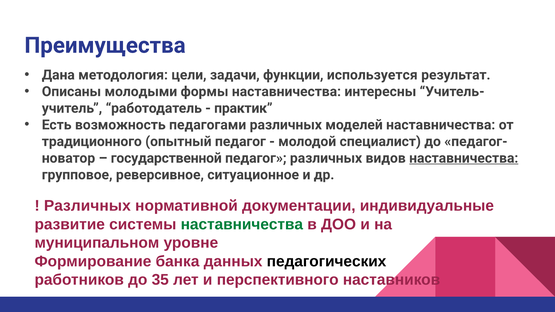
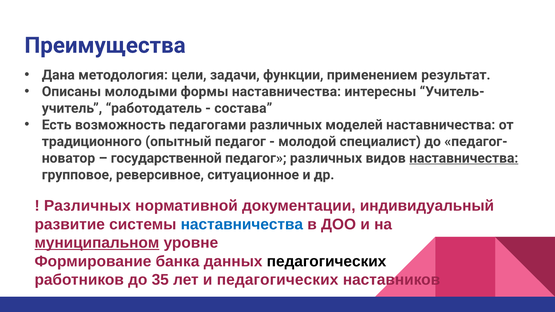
используется: используется -> применением (372, 75)
практик: практик -> состава (243, 108)
индивидуальные: индивидуальные -> индивидуальный (427, 206)
наставничества colour: green -> blue (242, 225)
муниципальном underline: none -> present (97, 243)
и перспективного: перспективного -> педагогических (278, 280)
